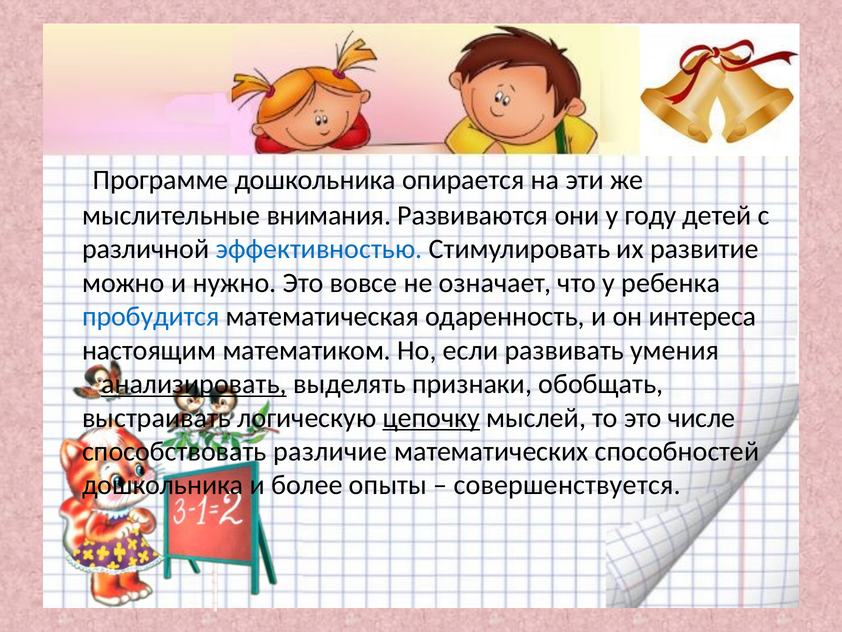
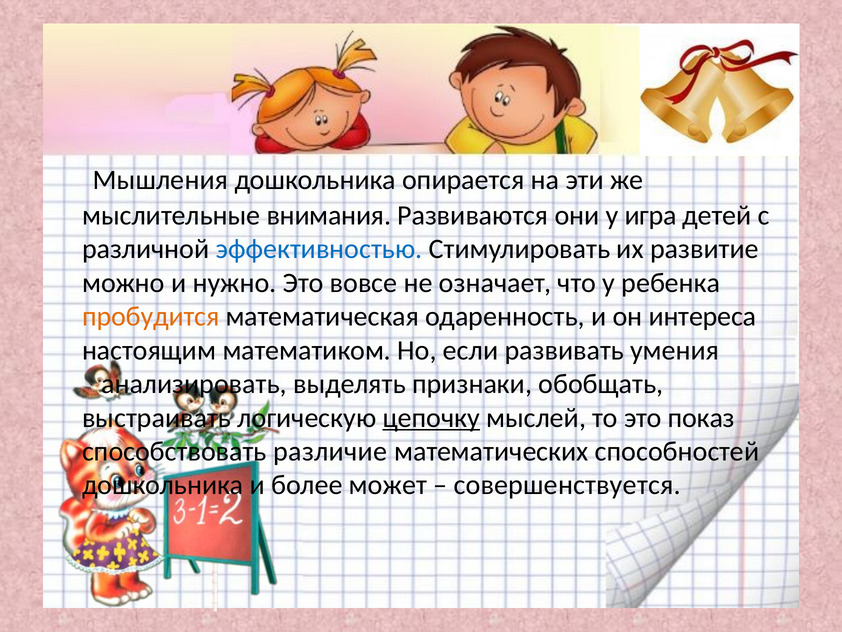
Программе: Программе -> Мышления (160, 180)
году: году -> игра (651, 215)
пробудится colour: blue -> orange (151, 316)
анализировать underline: present -> none (194, 384)
числе: числе -> показ (701, 417)
опыты: опыты -> может (388, 485)
